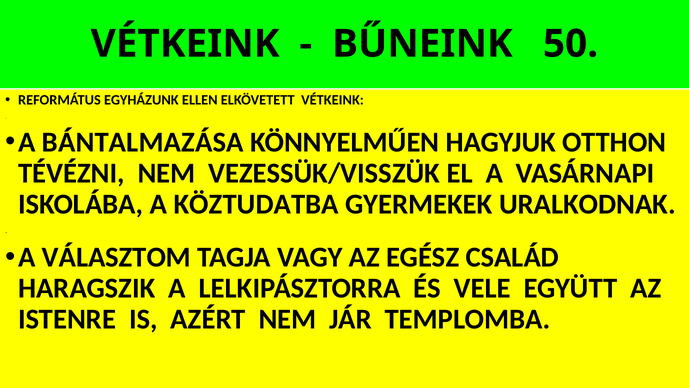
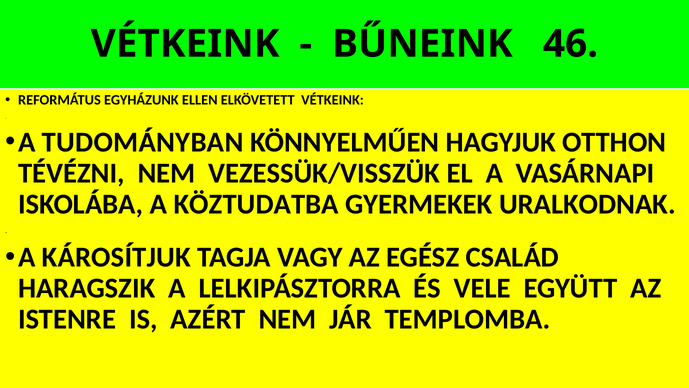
50: 50 -> 46 (571, 44)
BÁNTALMAZÁSA: BÁNTALMAZÁSA -> TUDOMÁNYBAN (143, 142)
VÁLASZTOM: VÁLASZTOM -> KÁROSÍTJUK (116, 257)
